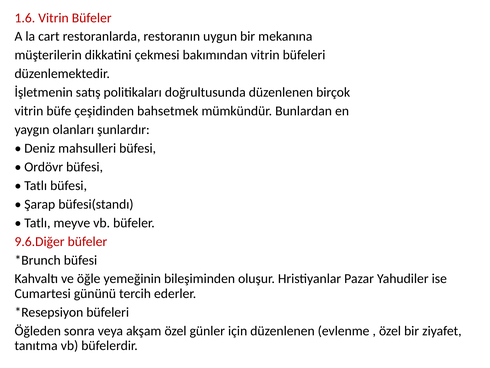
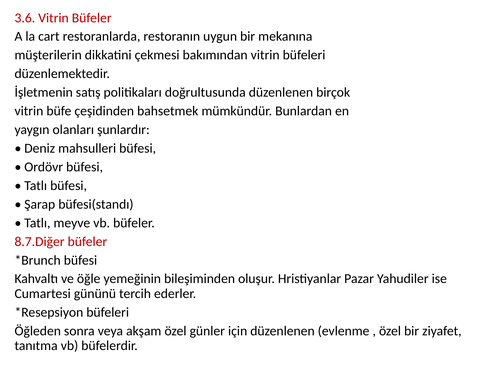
1.6: 1.6 -> 3.6 (25, 18)
9.6.Diğer: 9.6.Diğer -> 8.7.Diğer (40, 241)
